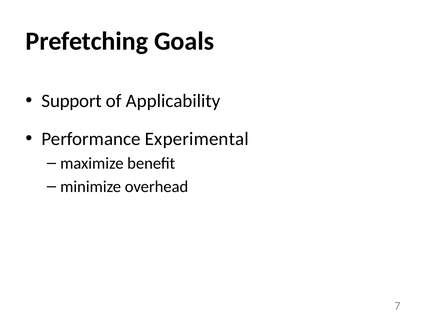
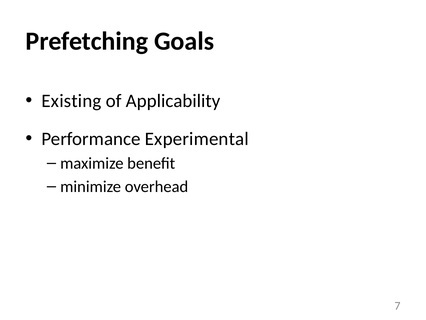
Support: Support -> Existing (72, 101)
